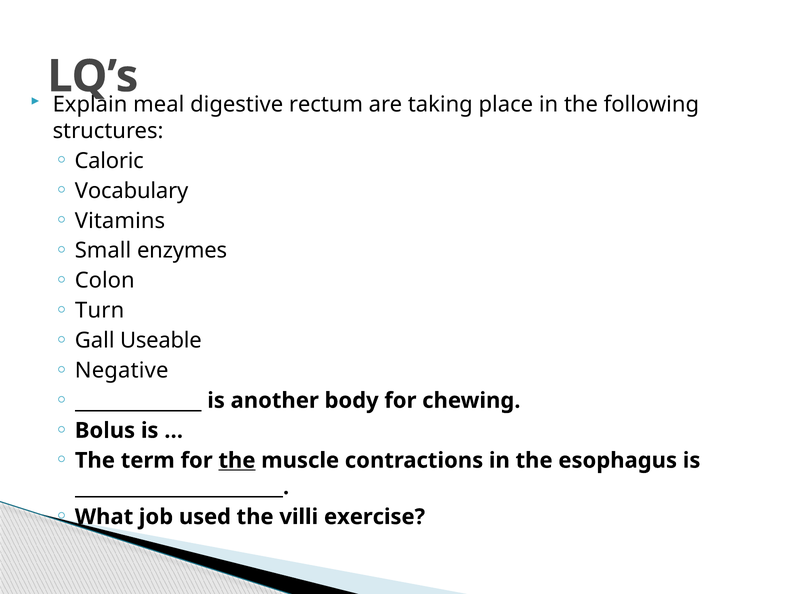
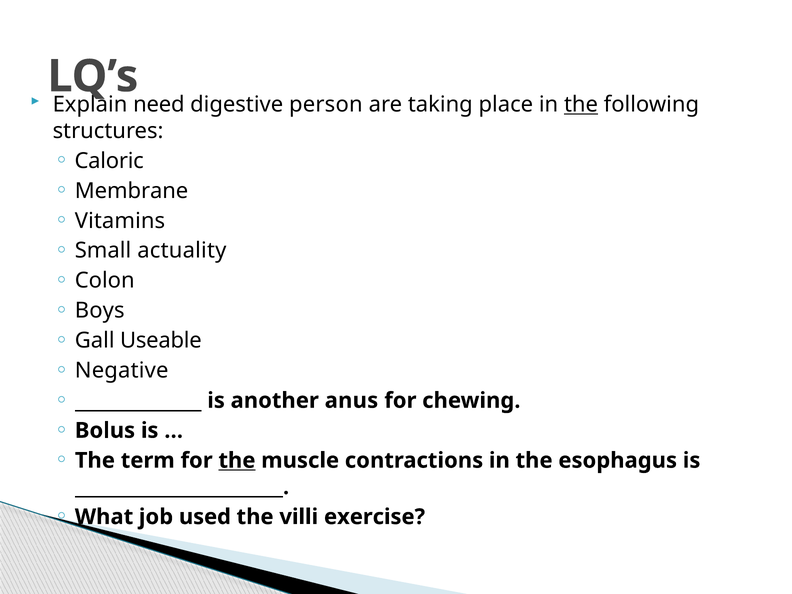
meal: meal -> need (159, 104)
rectum: rectum -> person (326, 104)
the underline: none -> present (581, 104)
Vocabulary: Vocabulary -> Membrane (132, 191)
enzymes: enzymes -> actuality (182, 251)
Turn: Turn -> Boys (100, 311)
body: body -> anus (351, 401)
